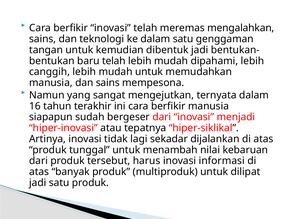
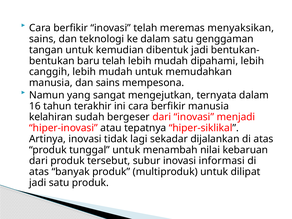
mengalahkan: mengalahkan -> menyaksikan (241, 28)
siapapun: siapapun -> kelahiran (51, 117)
harus: harus -> subur (147, 161)
